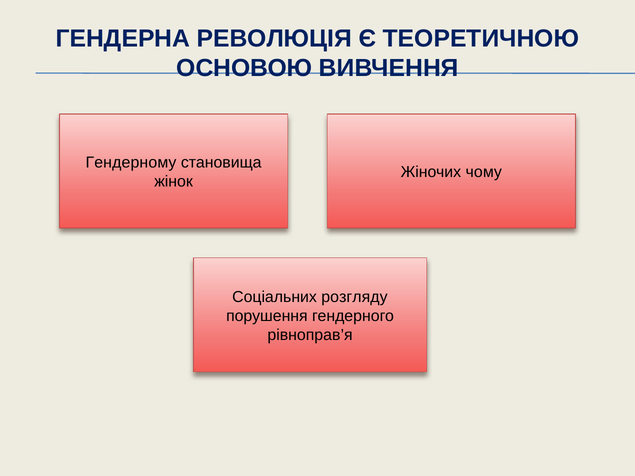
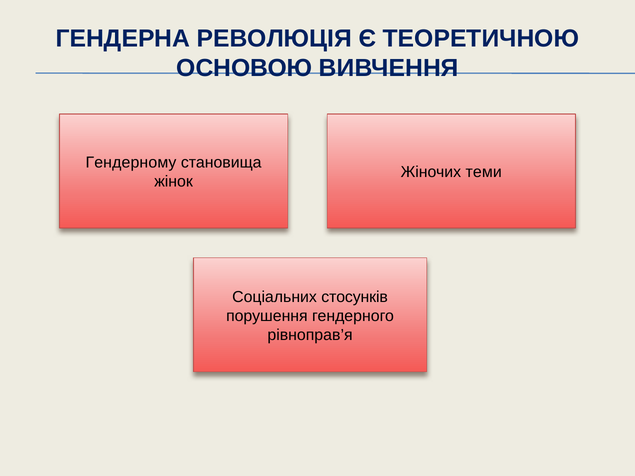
чому: чому -> теми (484, 172)
розгляду: розгляду -> стосунків (355, 297)
